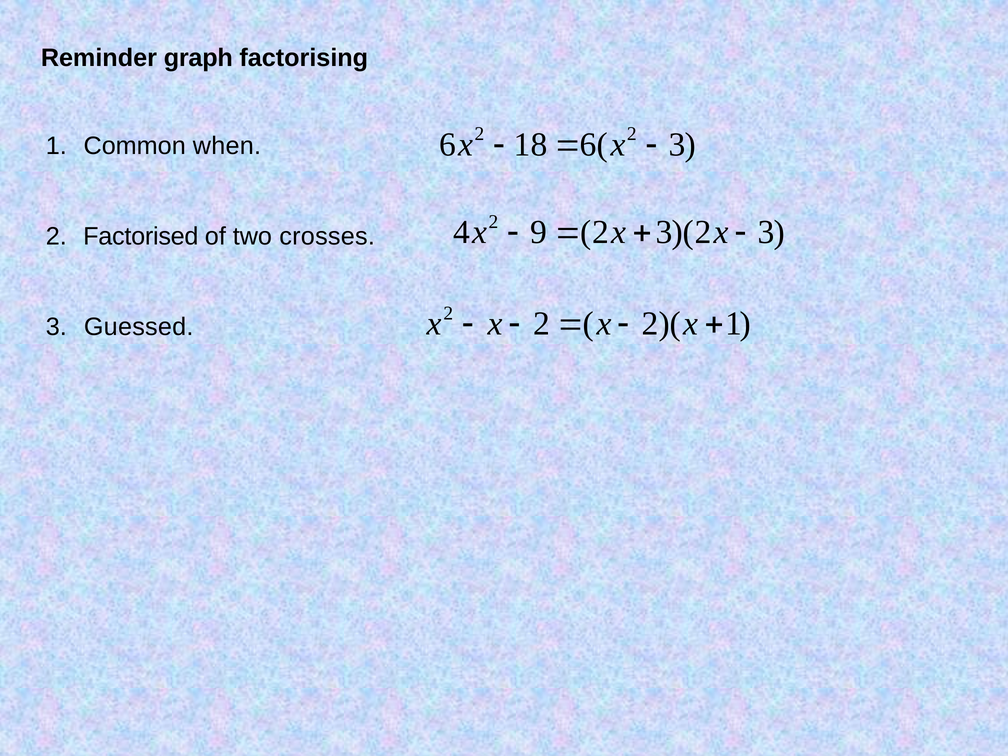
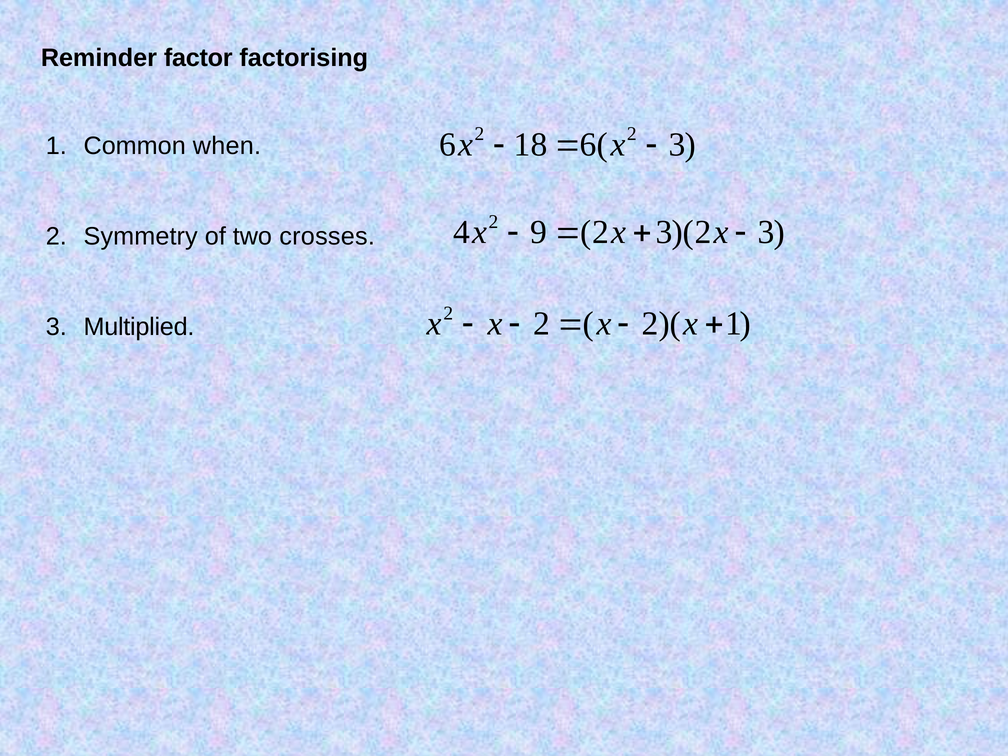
graph: graph -> factor (198, 58)
Factorised: Factorised -> Symmetry (141, 236)
Guessed: Guessed -> Multiplied (139, 327)
